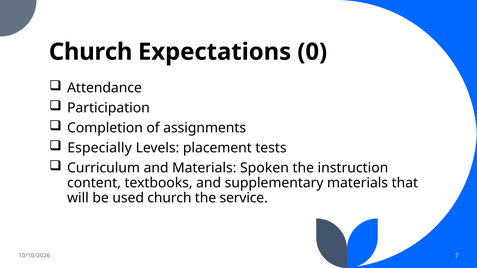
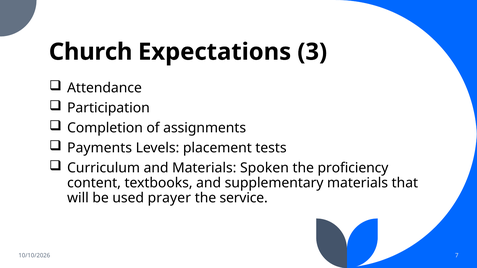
0: 0 -> 3 (312, 52)
Especially: Especially -> Payments (100, 148)
instruction: instruction -> proficiency (353, 168)
used church: church -> prayer (169, 198)
